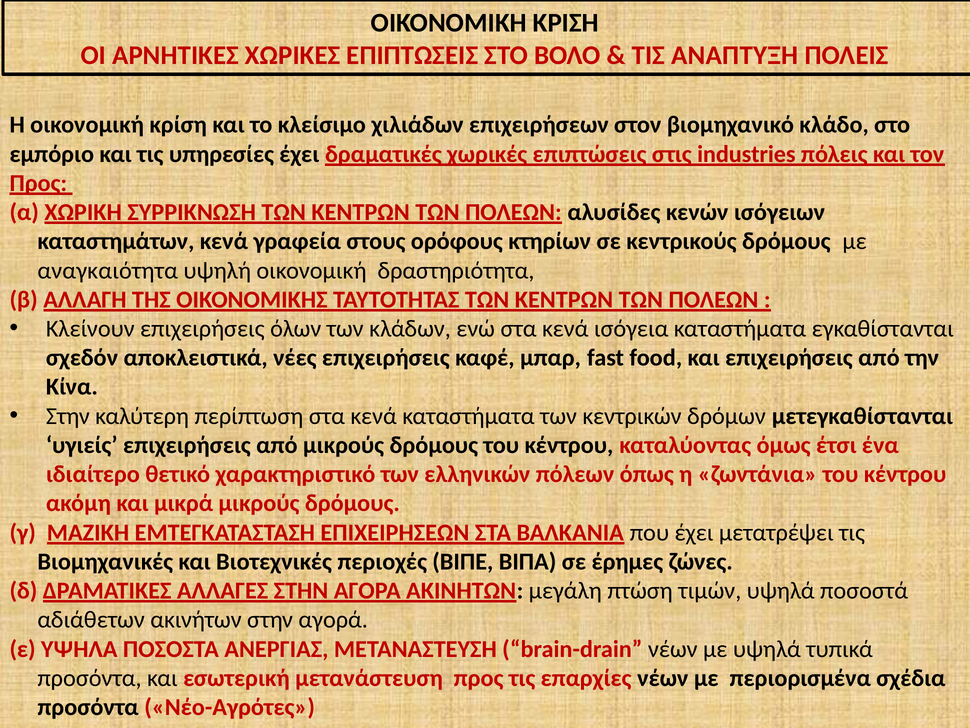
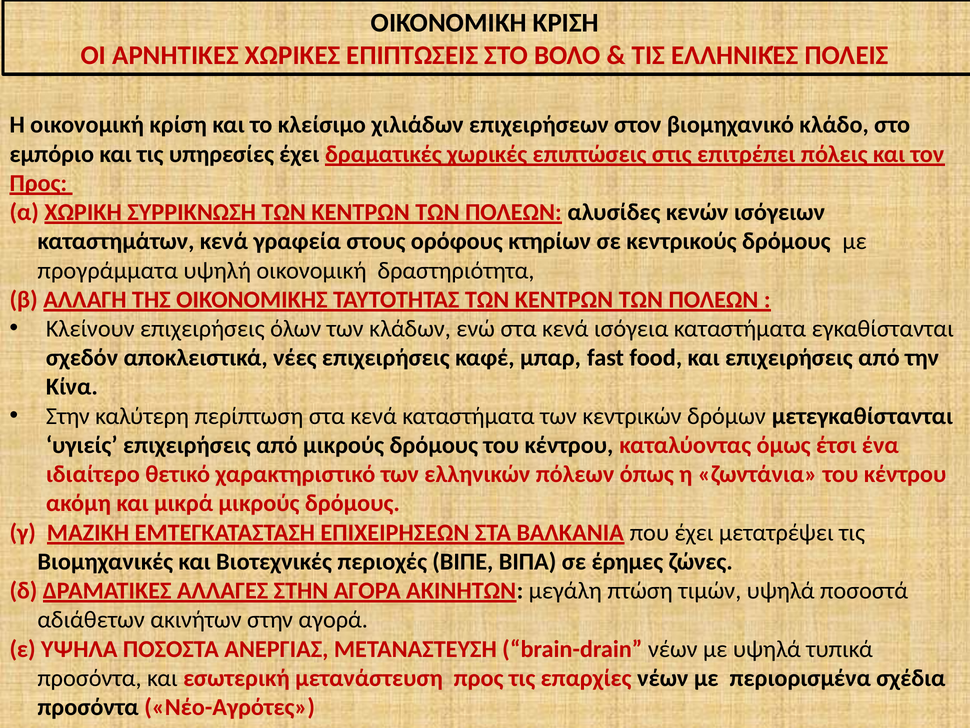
ΑΝΑΠΤΥΞΗ: ΑΝΑΠΤΥΞΗ -> ΕΛΛΗΝΙΚΈΣ (735, 55)
industries: industries -> επιτρέπει (746, 154)
αναγκαιότητα: αναγκαιότητα -> προγράμματα (108, 270)
